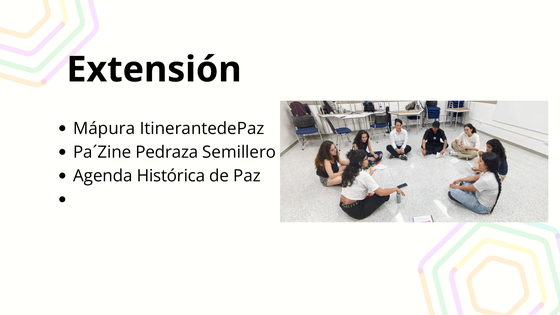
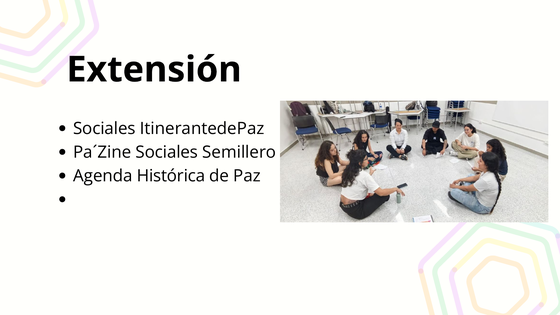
Mápura: Mápura -> Sociales (104, 129)
Pa´Zine Pedraza: Pedraza -> Sociales (167, 152)
